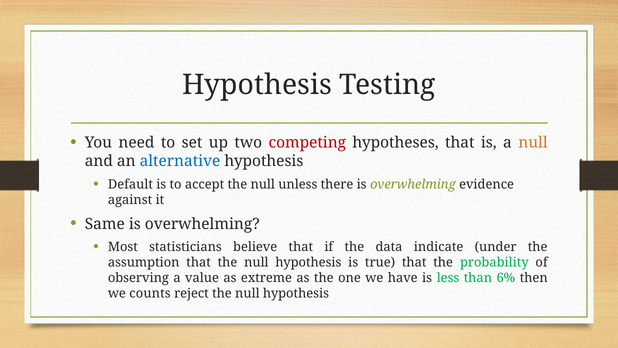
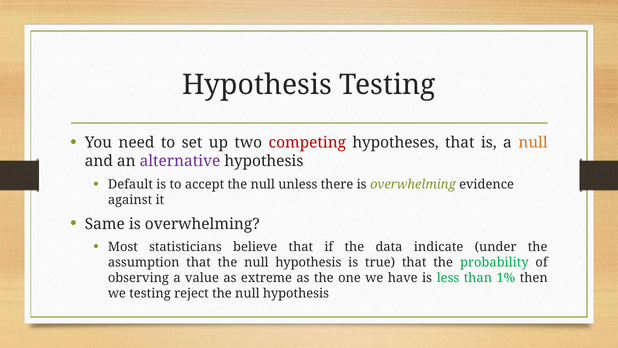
alternative colour: blue -> purple (180, 161)
6%: 6% -> 1% (506, 278)
we counts: counts -> testing (150, 293)
